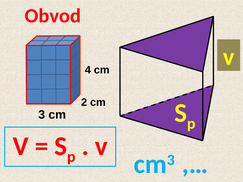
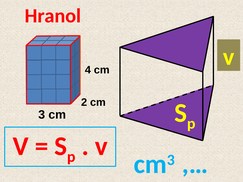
Obvod: Obvod -> Hranol (53, 16)
